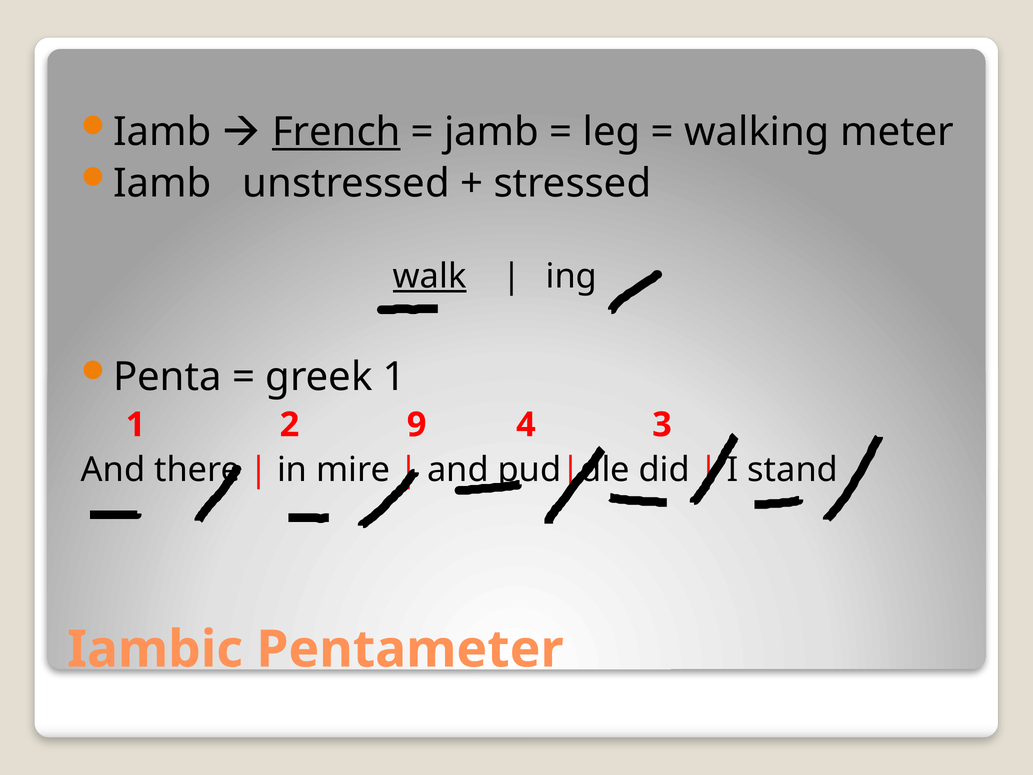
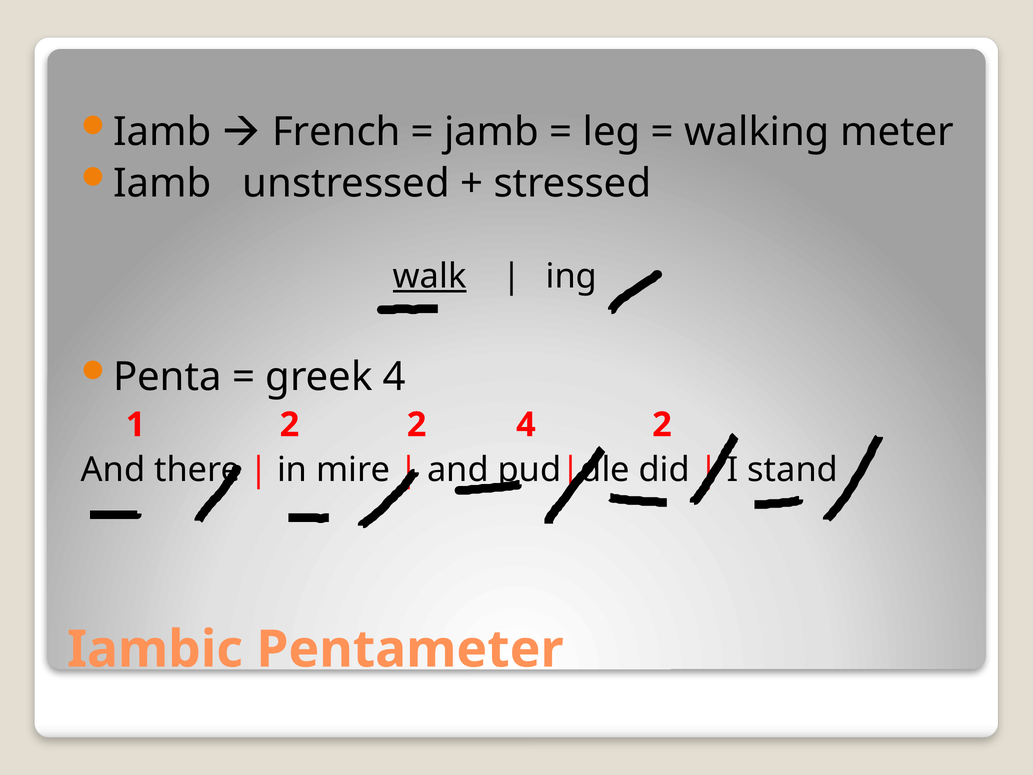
French underline: present -> none (336, 132)
greek 1: 1 -> 4 (394, 377)
2 9: 9 -> 2 (417, 425)
4 3: 3 -> 2 (662, 425)
